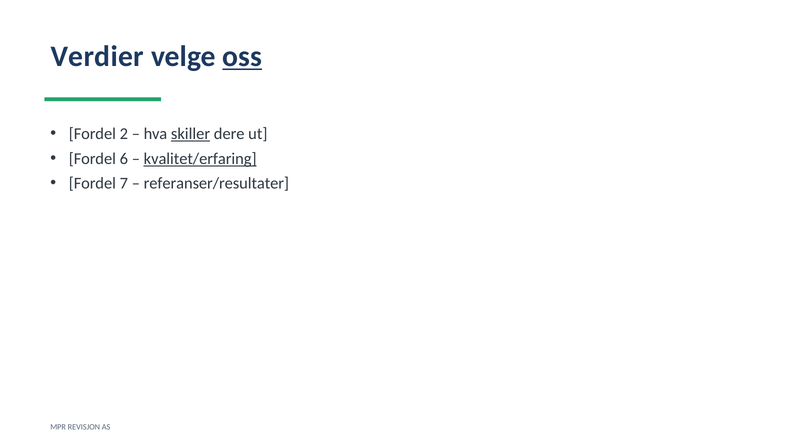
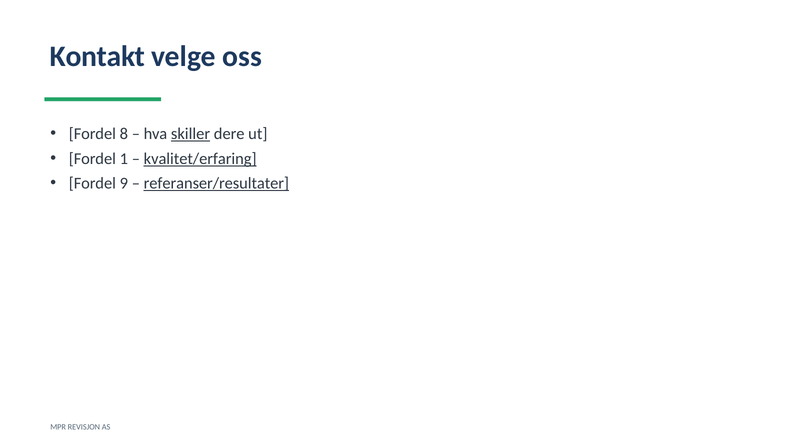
Verdier: Verdier -> Kontakt (97, 56)
oss underline: present -> none (242, 56)
2: 2 -> 8 (124, 134)
6: 6 -> 1 (124, 159)
7: 7 -> 9 (124, 183)
referanser/resultater underline: none -> present (216, 183)
